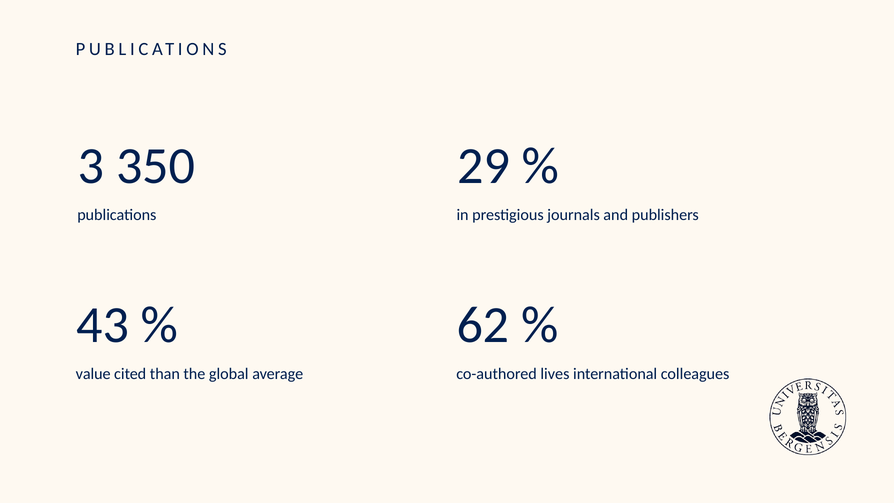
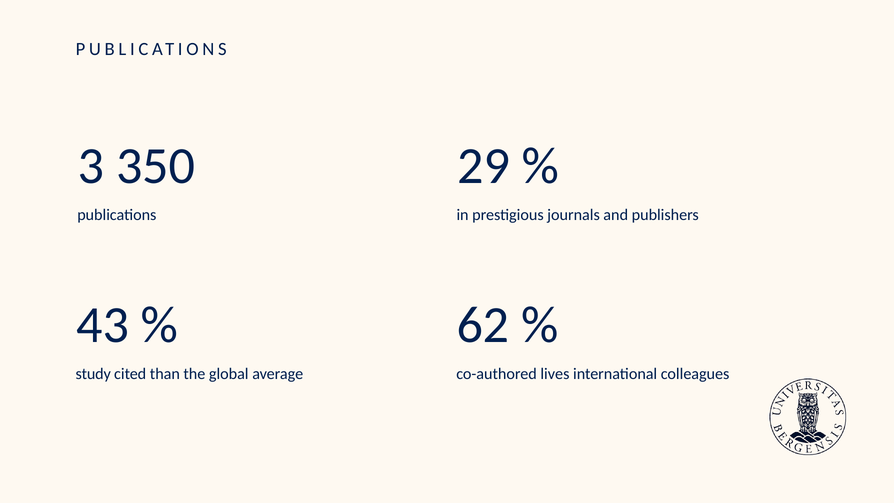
value: value -> study (93, 374)
